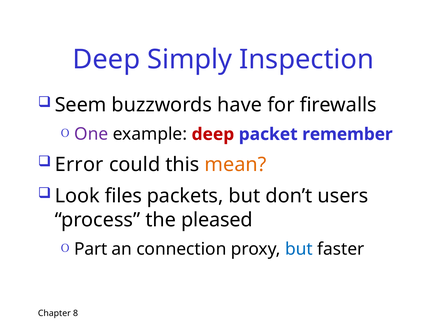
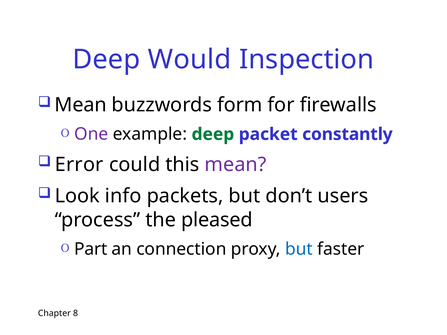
Simply: Simply -> Would (190, 60)
Seem: Seem -> Mean (81, 105)
have: have -> form (240, 105)
deep colour: red -> green (213, 134)
remember: remember -> constantly (347, 134)
mean colour: orange -> purple (236, 165)
files: files -> info (123, 196)
